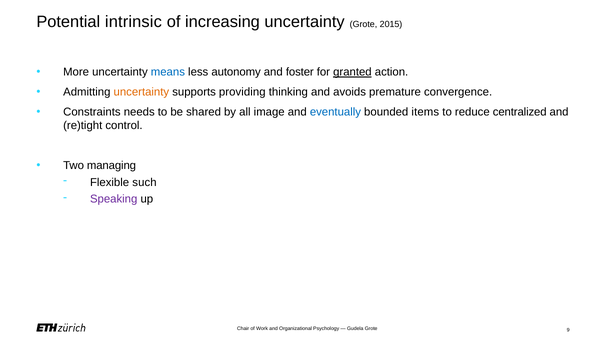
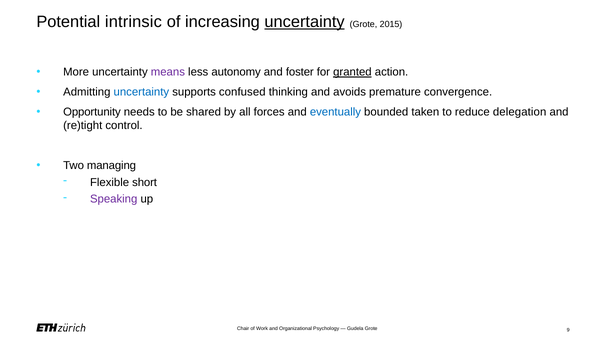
uncertainty underline: none -> present (305, 22)
means colour: blue -> purple (168, 72)
uncertainty colour: orange -> blue (141, 92)
providing: providing -> confused (242, 92)
Constraints: Constraints -> Opportunity (92, 112)
image: image -> forces (269, 112)
items: items -> taken (425, 112)
centralized: centralized -> delegation (520, 112)
such: such -> short (145, 182)
